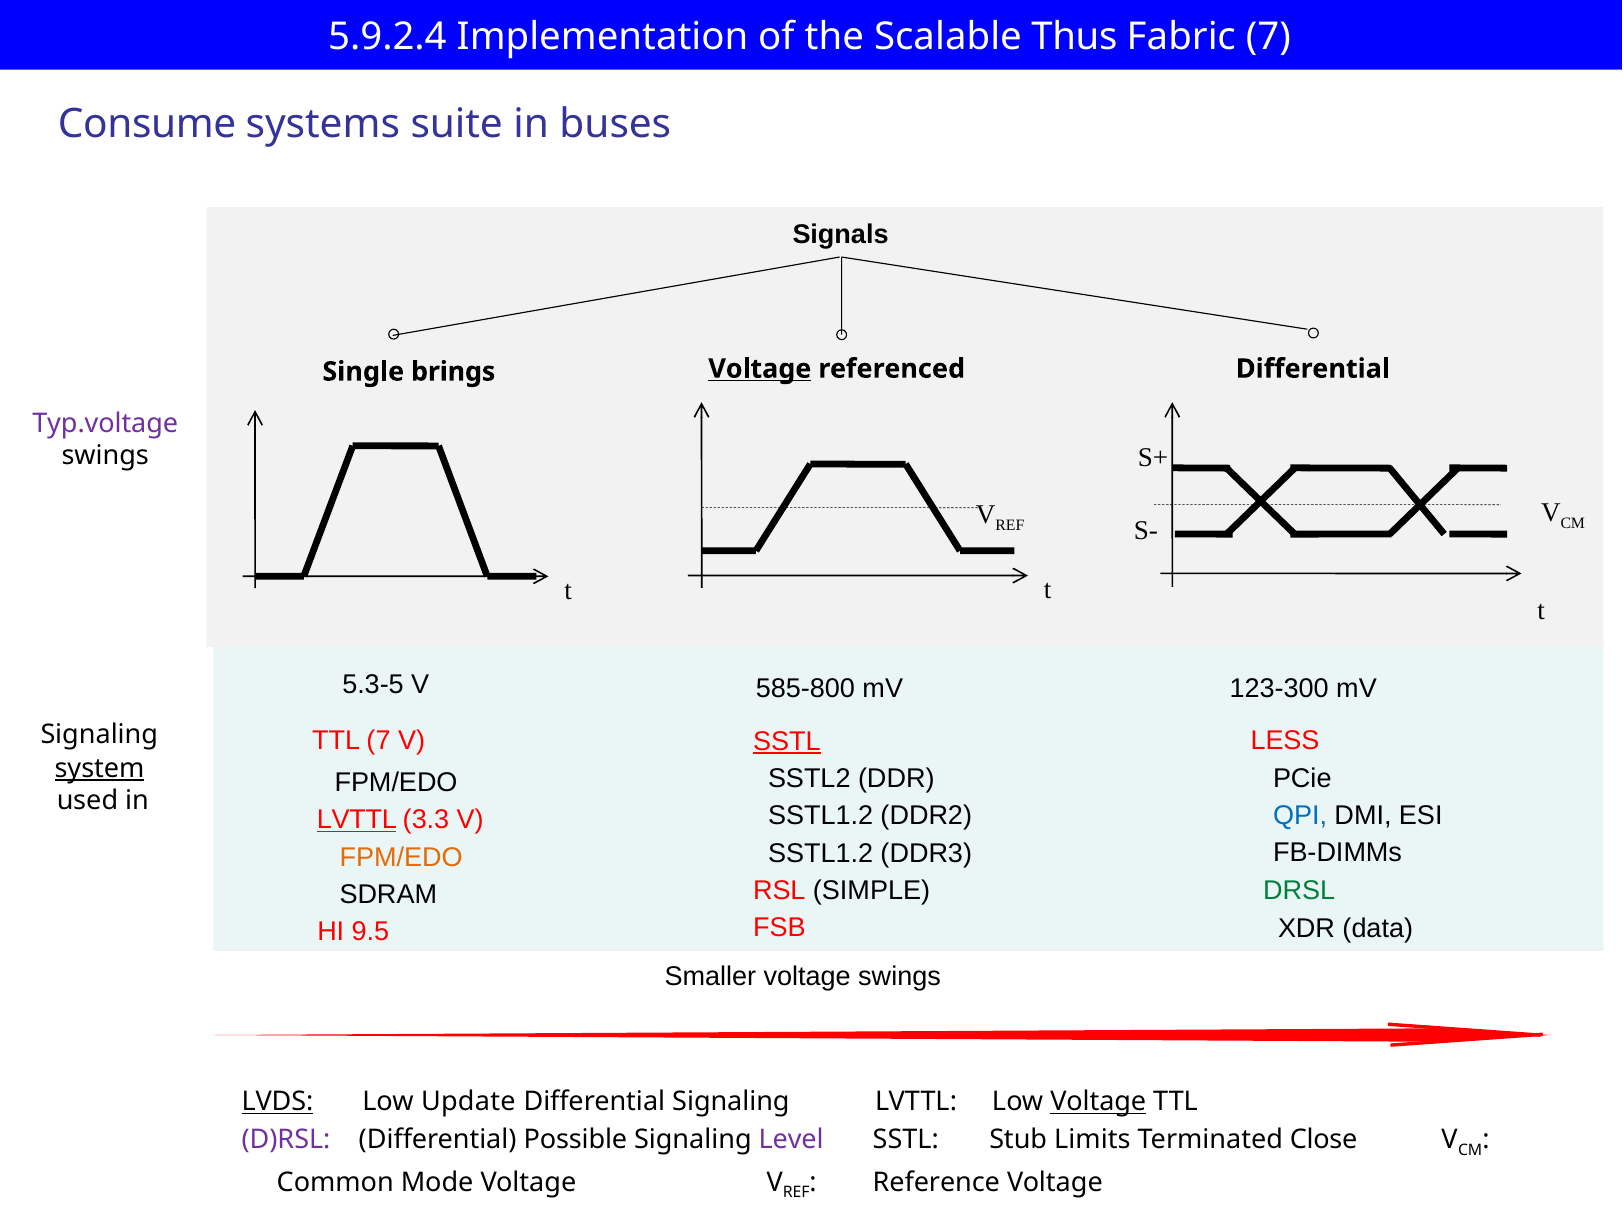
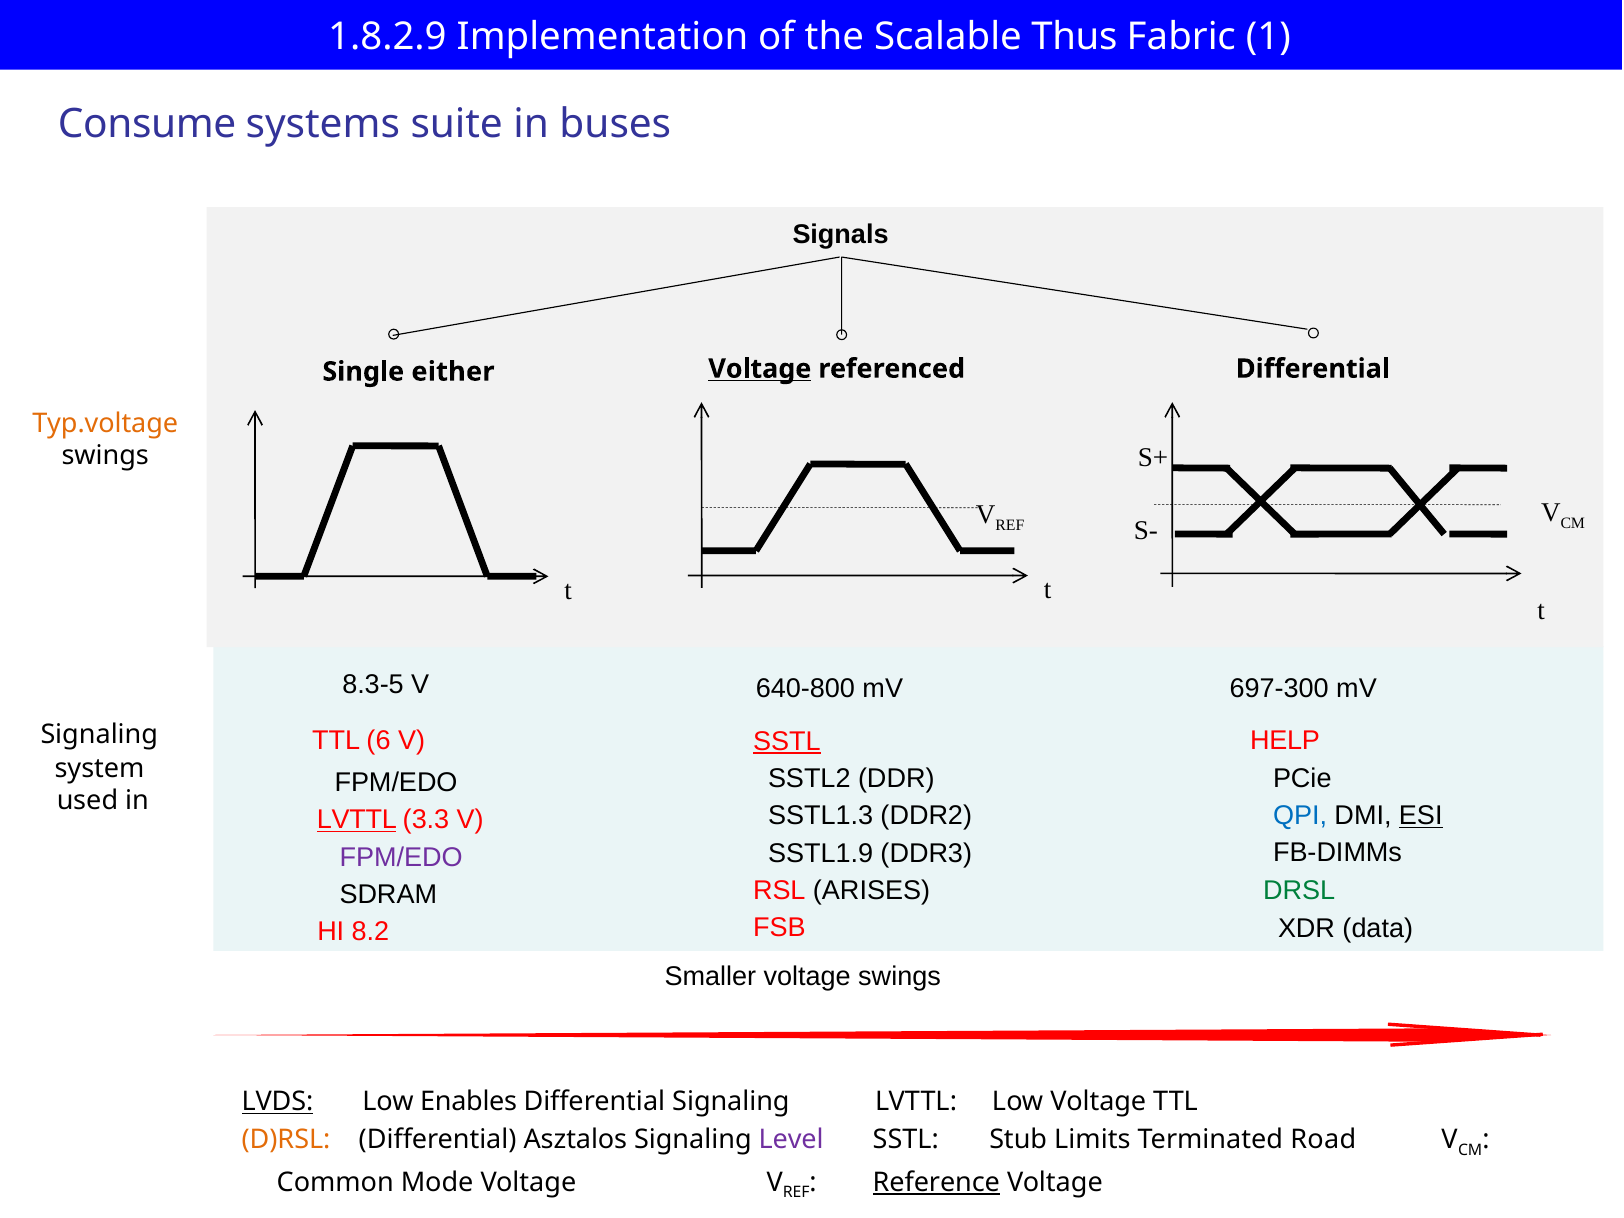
5.9.2.4: 5.9.2.4 -> 1.8.2.9 (387, 37)
Fabric 7: 7 -> 1 (1268, 37)
brings: brings -> either (453, 372)
Typ.voltage colour: purple -> orange (105, 424)
5.3-5: 5.3-5 -> 8.3-5 (373, 684)
585-800: 585-800 -> 640-800 (805, 689)
123-300: 123-300 -> 697-300 (1279, 688)
TTL 7: 7 -> 6 (379, 741)
LESS: LESS -> HELP (1285, 741)
system underline: present -> none (99, 768)
ESI underline: none -> present (1421, 816)
SSTL1.2: SSTL1.2 -> SSTL1.3 (821, 816)
SSTL1.2: SSTL1.2 -> SSTL1.9 (821, 853)
FPM/EDO colour: orange -> purple (401, 857)
SIMPLE: SIMPLE -> ARISES (872, 891)
9.5: 9.5 -> 8.2 (370, 932)
Update: Update -> Enables (469, 1102)
Voltage underline: present -> none (1098, 1102)
D)RSL colour: purple -> orange (286, 1140)
Possible: Possible -> Asztalos (575, 1140)
Close: Close -> Road (1323, 1140)
Reference underline: none -> present (936, 1182)
